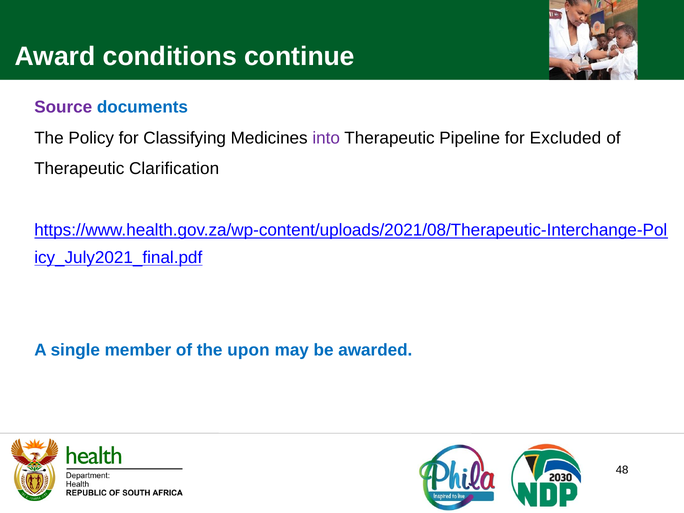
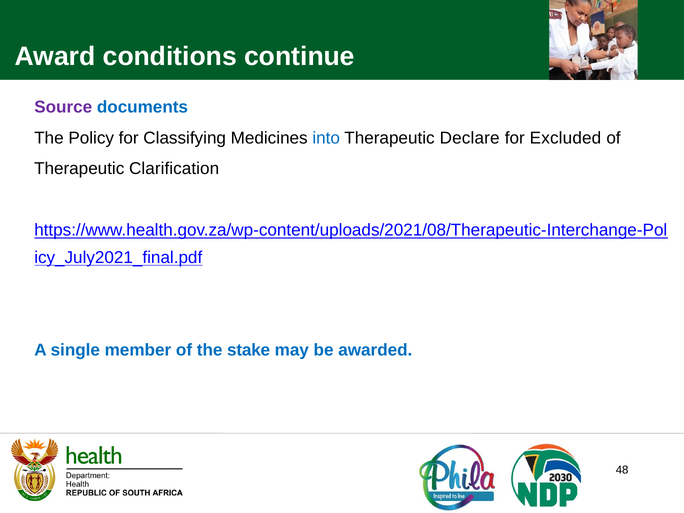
into colour: purple -> blue (326, 138)
Pipeline: Pipeline -> Declare (470, 138)
upon: upon -> stake (249, 350)
